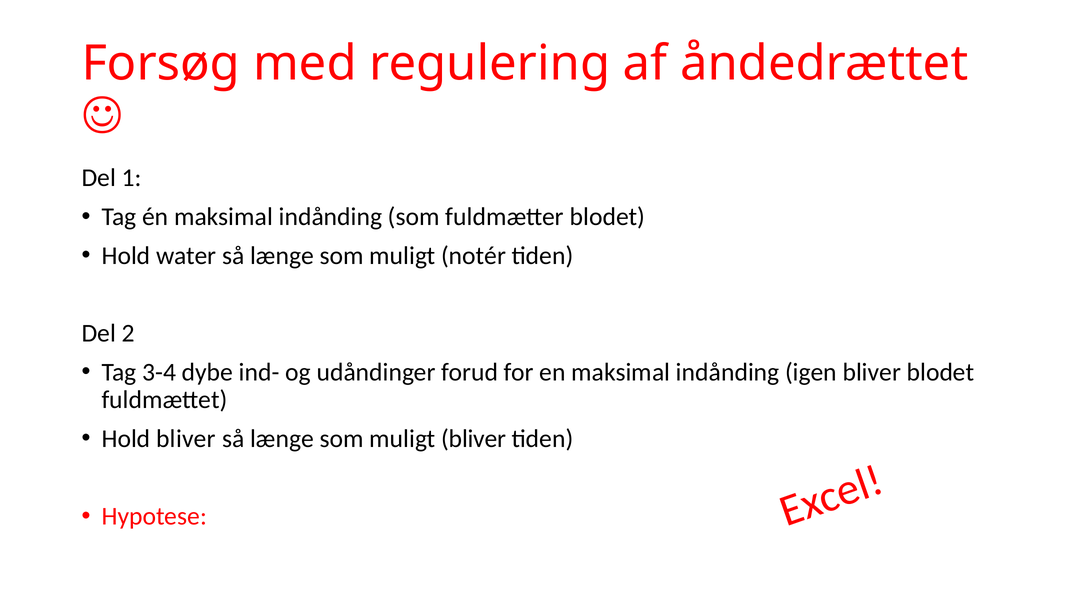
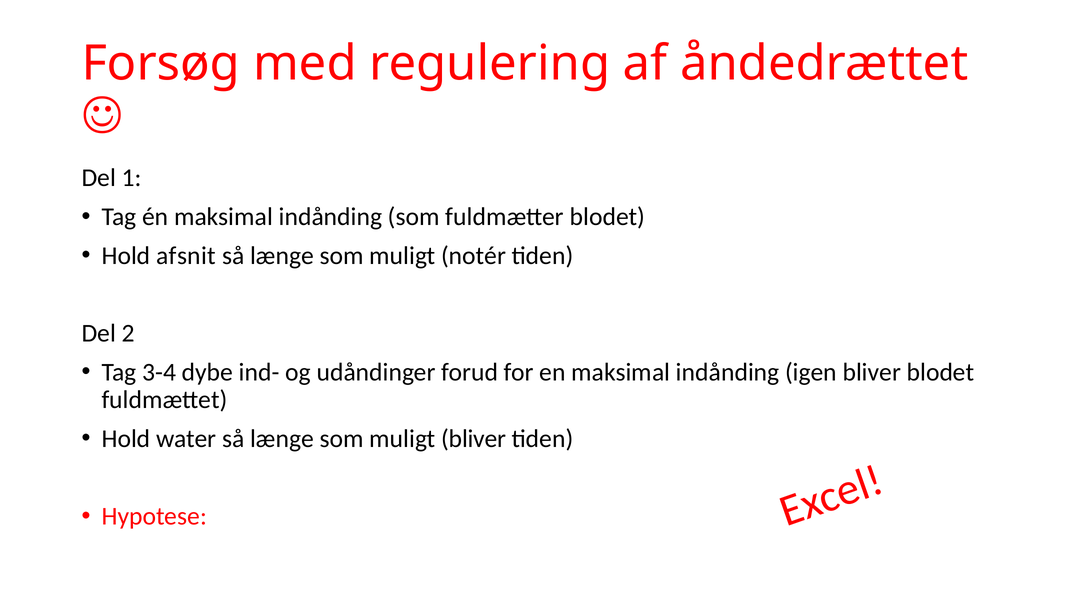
water: water -> afsnit (186, 256)
Hold bliver: bliver -> water (186, 439)
